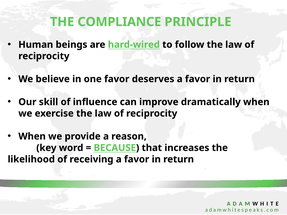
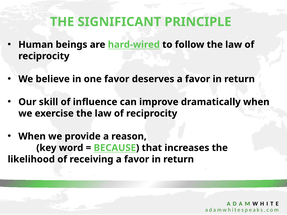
COMPLIANCE: COMPLIANCE -> SIGNIFICANT (119, 22)
